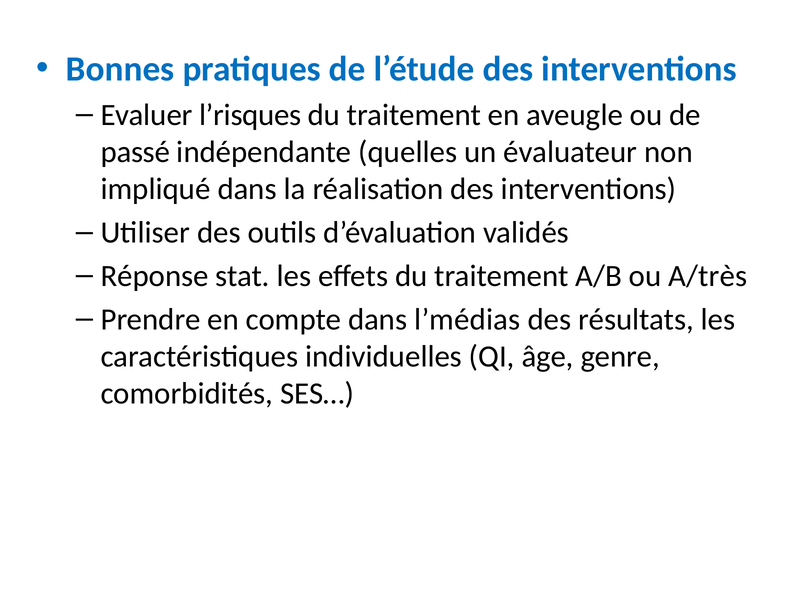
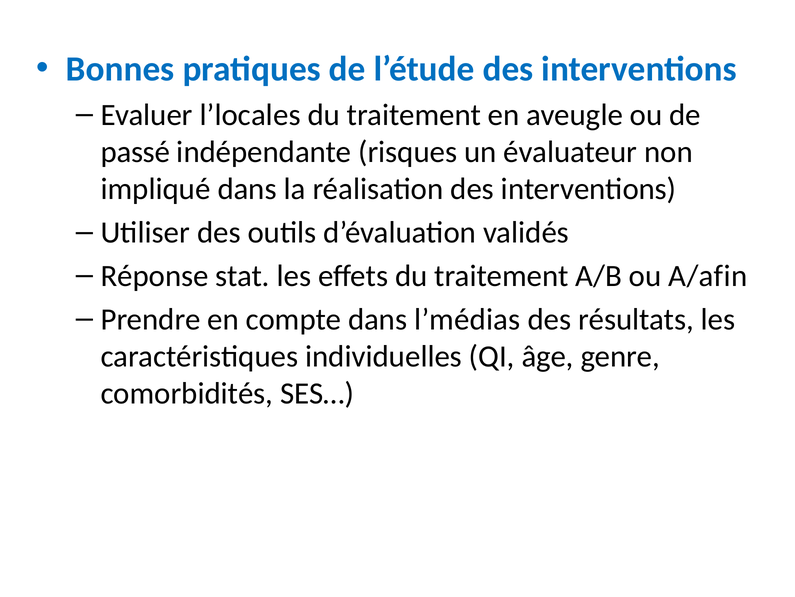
l’risques: l’risques -> l’locales (250, 115)
quelles: quelles -> risques (408, 152)
A/très: A/très -> A/afin (708, 276)
